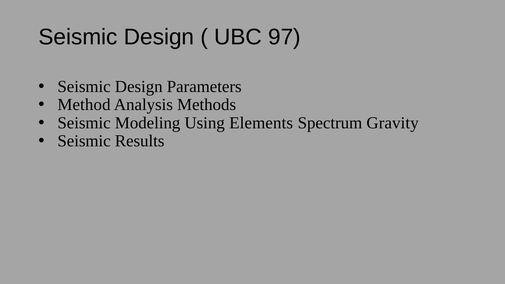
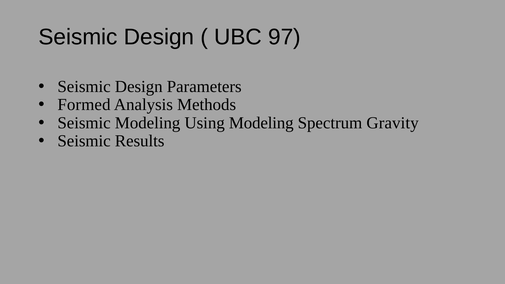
Method: Method -> Formed (84, 105)
Using Elements: Elements -> Modeling (261, 123)
